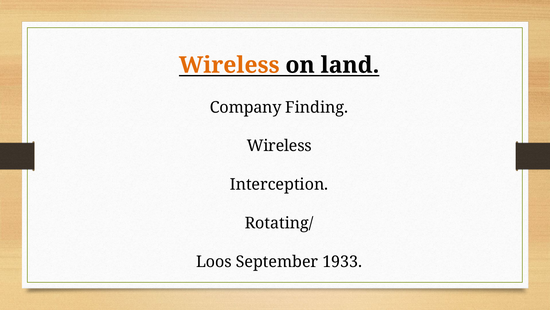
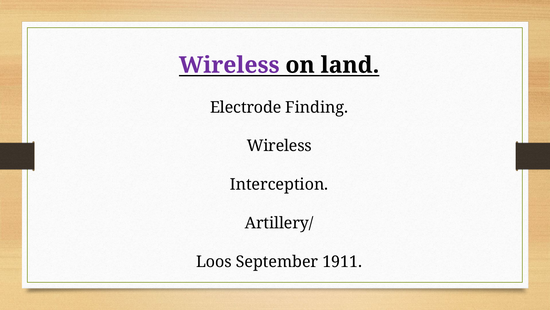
Wireless colour: orange -> purple (229, 65)
Company: Company -> Electrode (246, 107)
Rotating/: Rotating/ -> Artillery/ (279, 223)
1933: 1933 -> 1911 (342, 261)
